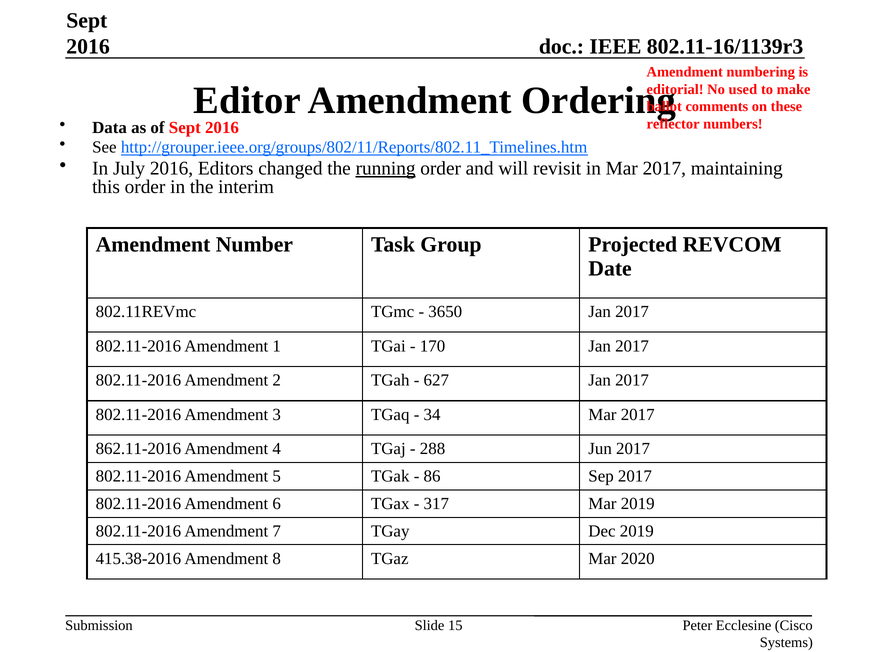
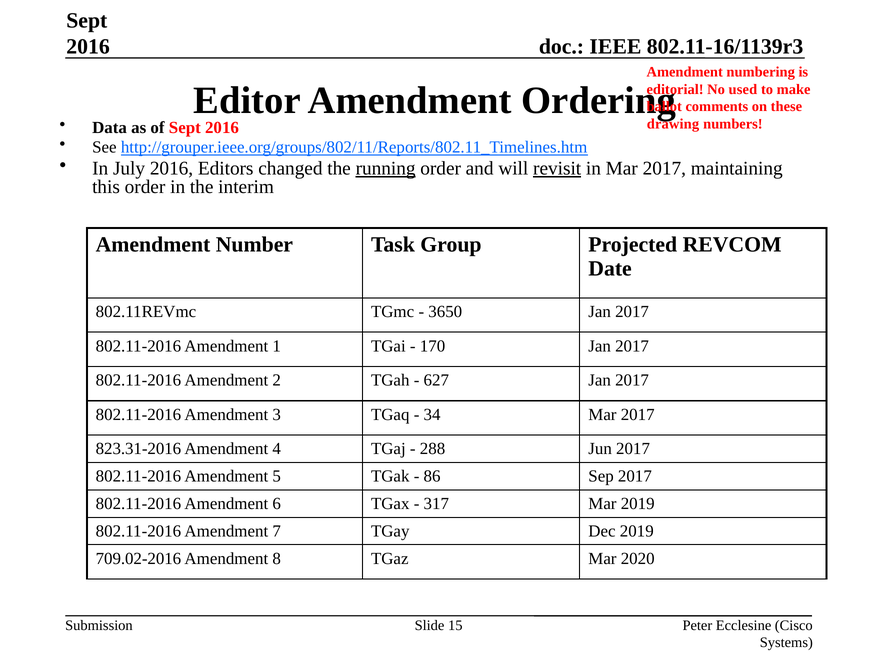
reflector: reflector -> drawing (673, 124)
revisit underline: none -> present (557, 169)
862.11-2016: 862.11-2016 -> 823.31-2016 (138, 449)
415.38-2016: 415.38-2016 -> 709.02-2016 (138, 559)
